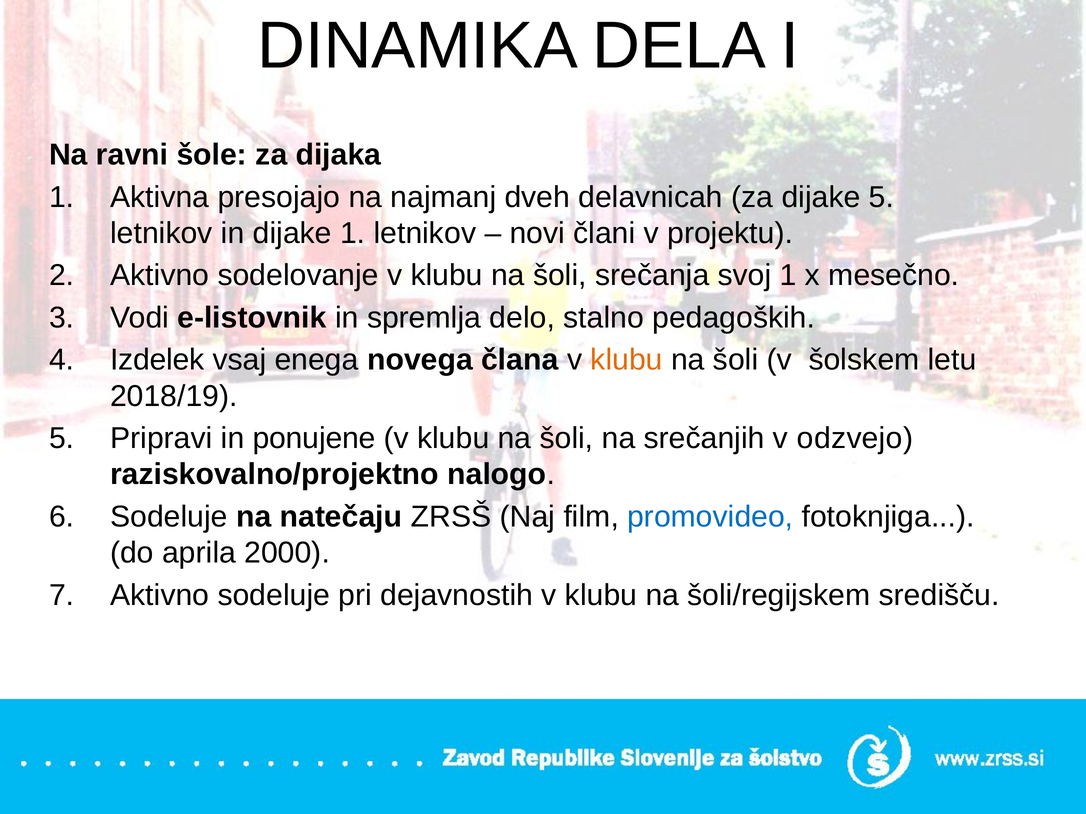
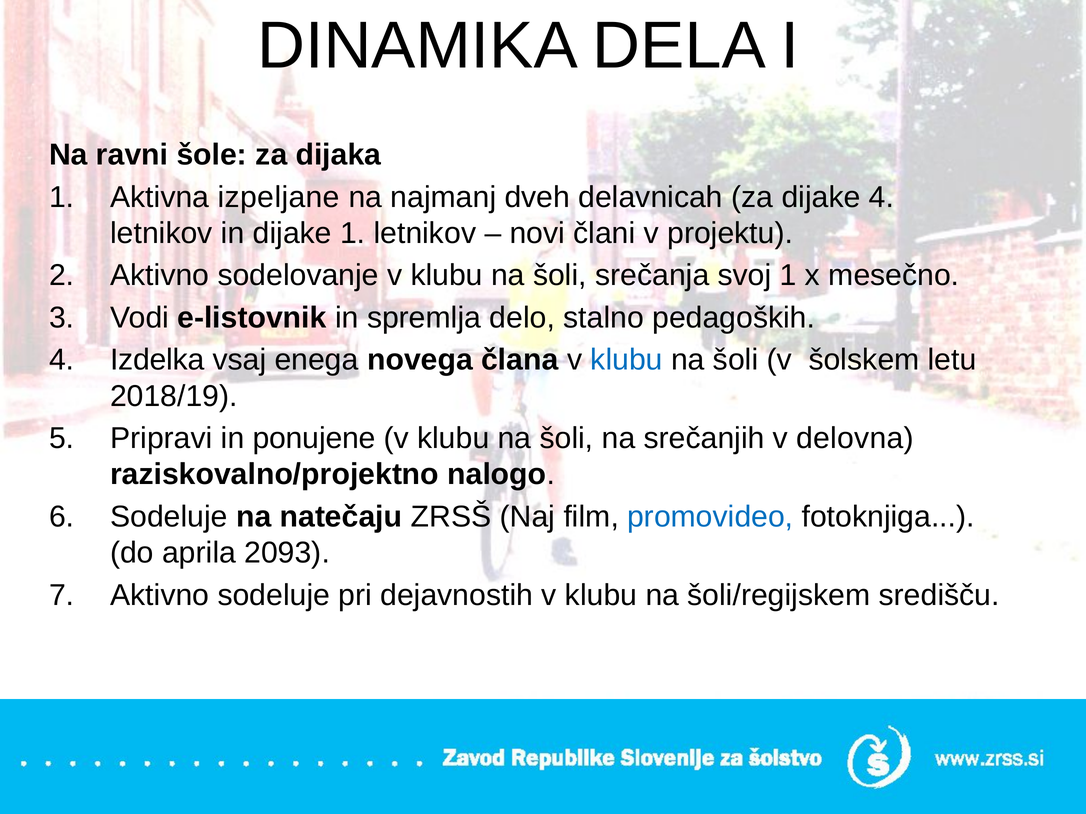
presojajo: presojajo -> izpeljane (279, 197)
dijake 5: 5 -> 4 (881, 197)
Izdelek: Izdelek -> Izdelka (157, 360)
klubu colour: orange -> blue (627, 360)
odzvejo: odzvejo -> delovna (855, 439)
2000: 2000 -> 2093 (287, 553)
